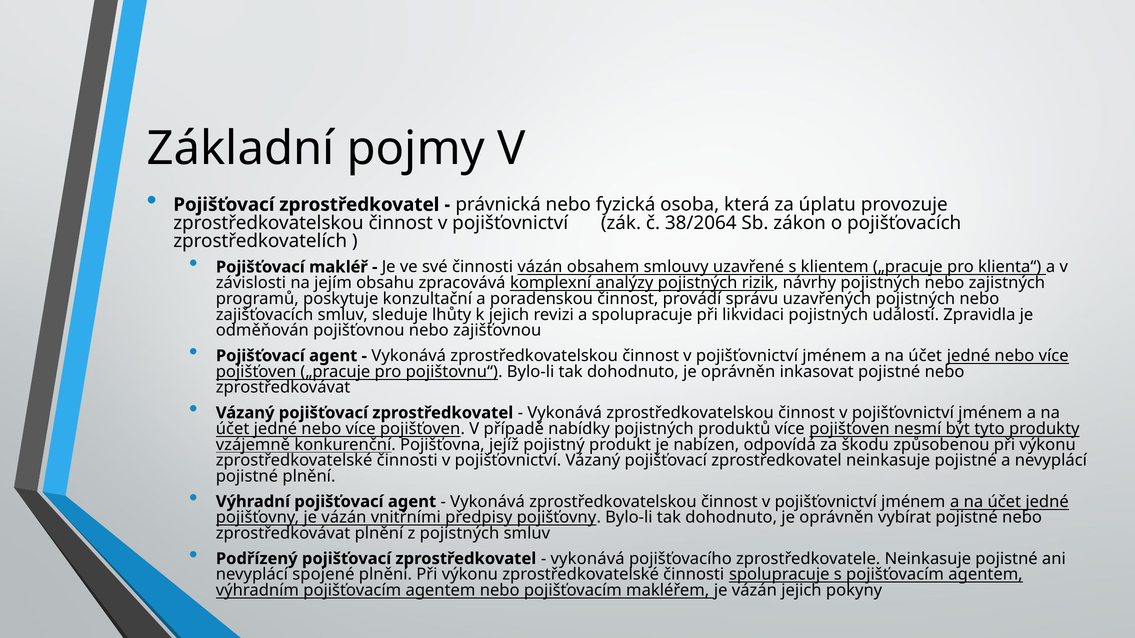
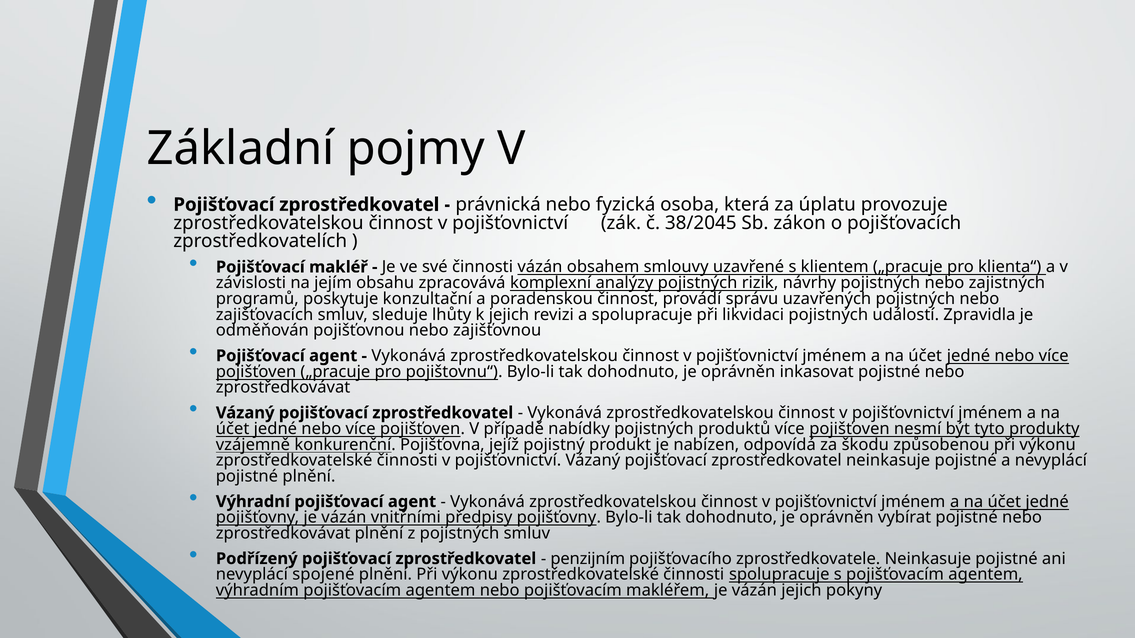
38/2064: 38/2064 -> 38/2045 (701, 223)
vykonává: vykonává -> penzijním (588, 559)
